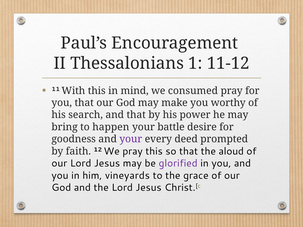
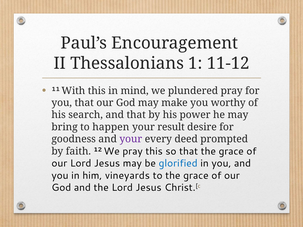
consumed: consumed -> plundered (193, 91)
battle: battle -> result (171, 127)
that the aloud: aloud -> grace (231, 151)
glorified colour: purple -> blue (178, 164)
